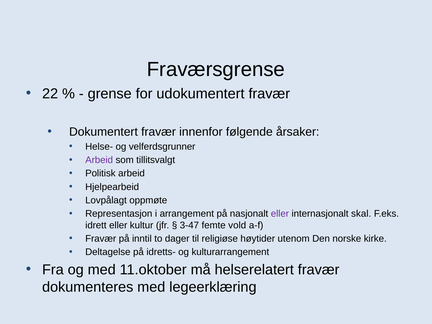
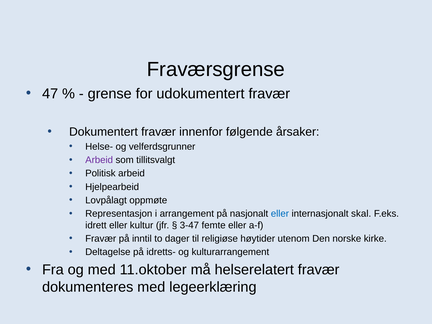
22: 22 -> 47 (50, 94)
eller colour: purple -> blue (280, 214)
femte vold: vold -> eller (237, 225)
